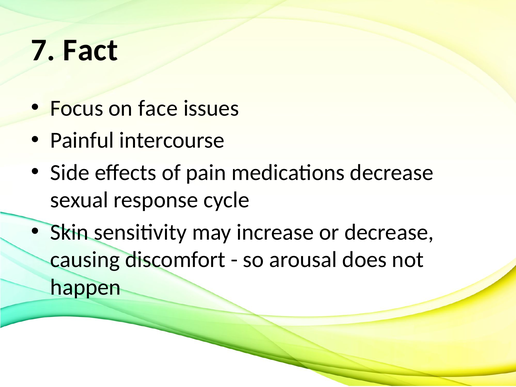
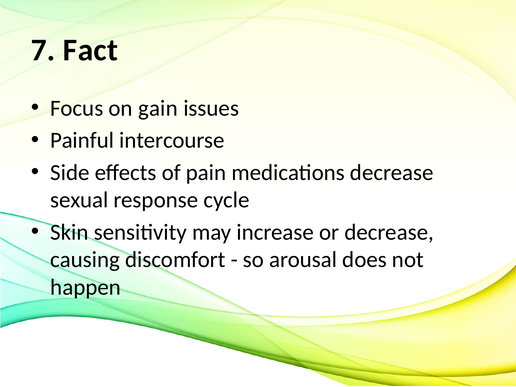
face: face -> gain (158, 108)
